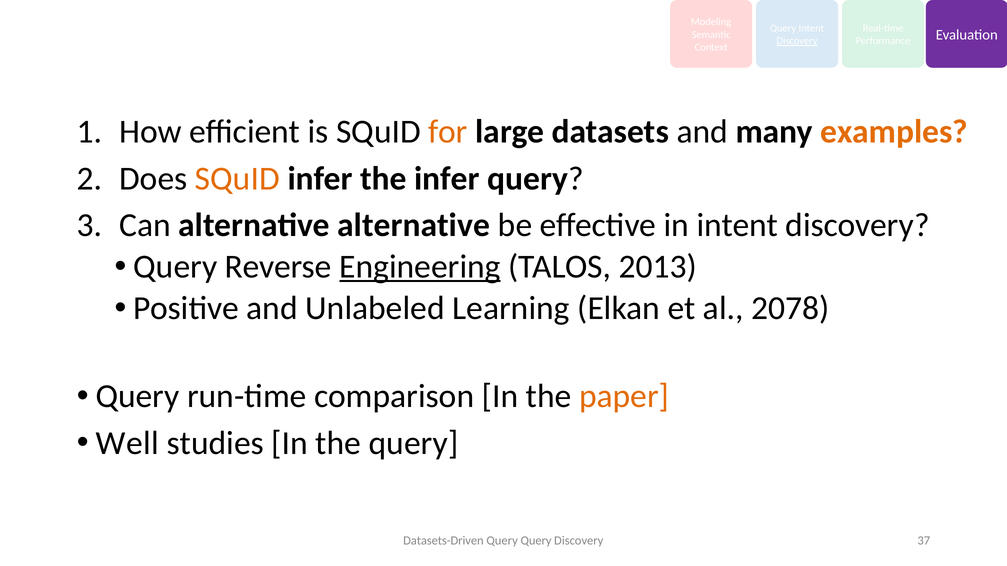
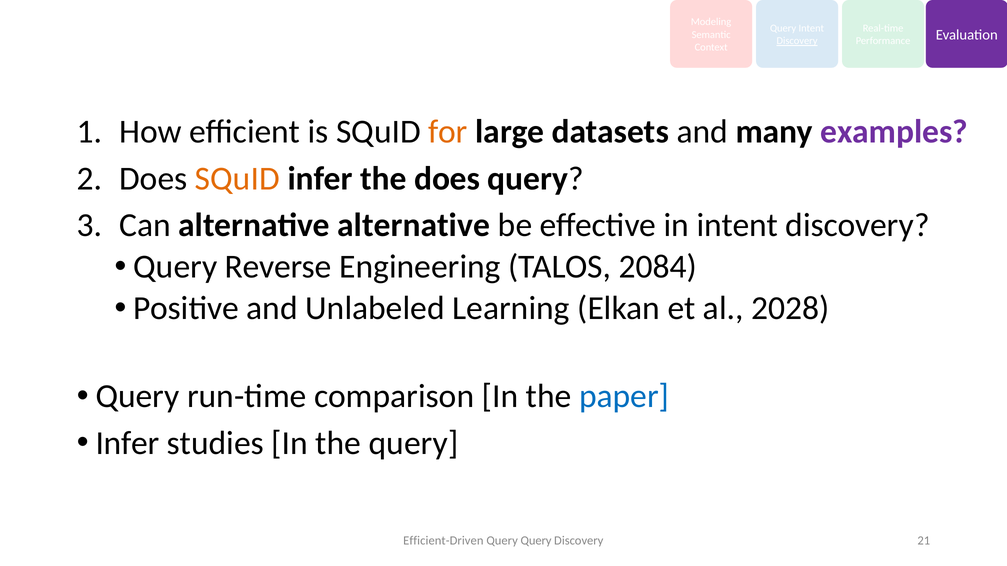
examples colour: orange -> purple (894, 132)
the infer: infer -> does (447, 179)
Engineering underline: present -> none (420, 267)
2013: 2013 -> 2084 (658, 267)
2078: 2078 -> 2028 (790, 308)
paper colour: orange -> blue (624, 397)
Well: Well -> Infer (128, 443)
Datasets-Driven: Datasets-Driven -> Efficient-Driven (443, 541)
37: 37 -> 21 (924, 541)
